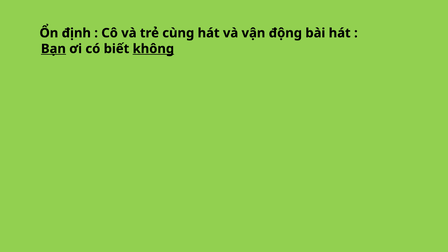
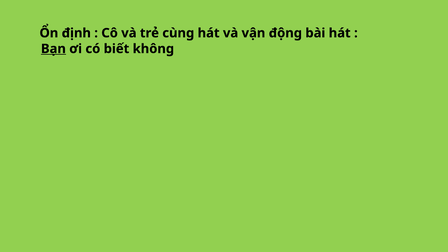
không underline: present -> none (153, 49)
